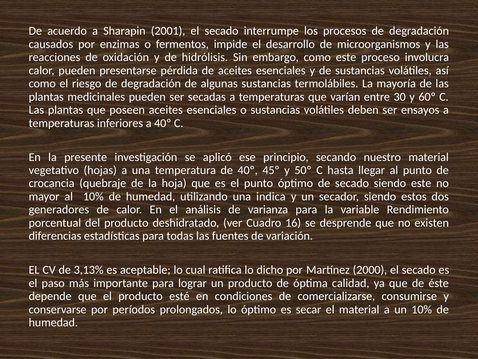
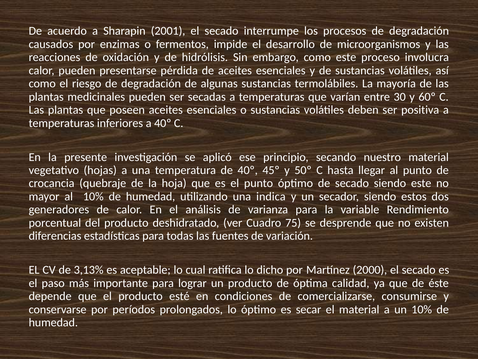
ensayos: ensayos -> positiva (420, 110)
16: 16 -> 75 (293, 223)
